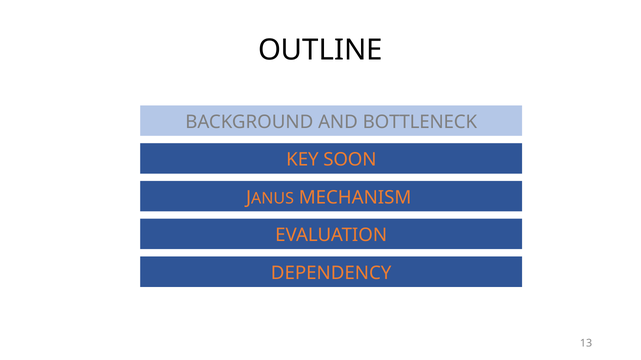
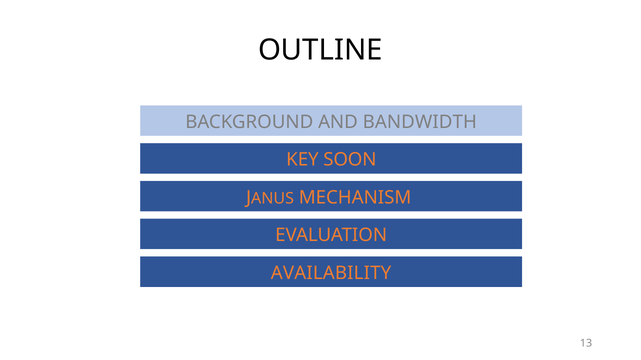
BOTTLENECK: BOTTLENECK -> BANDWIDTH (420, 122)
DEPENDENCY: DEPENDENCY -> AVAILABILITY (331, 273)
